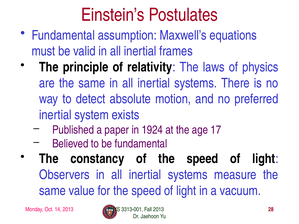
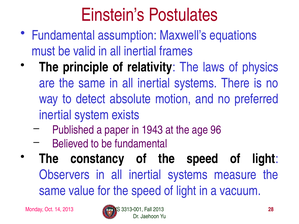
1924: 1924 -> 1943 (152, 130)
17: 17 -> 96 (216, 130)
